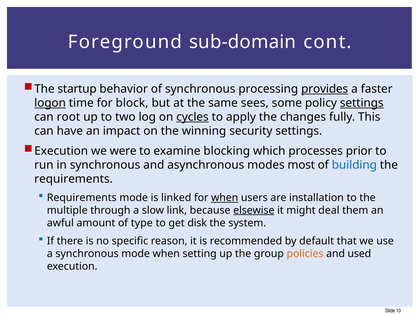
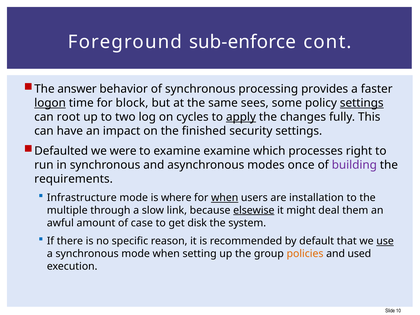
sub-domain: sub-domain -> sub-enforce (243, 42)
startup: startup -> answer (77, 89)
provides underline: present -> none (325, 89)
cycles underline: present -> none (192, 117)
apply underline: none -> present (241, 117)
winning: winning -> finished (204, 131)
Execution: Execution -> Defaulted (61, 151)
examine blocking: blocking -> examine (227, 151)
prior: prior -> right (359, 151)
most: most -> once (301, 165)
building colour: blue -> purple (354, 165)
Requirements: Requirements -> Infrastructure (82, 198)
linked: linked -> where (176, 198)
type: type -> case (142, 223)
use underline: none -> present (385, 241)
